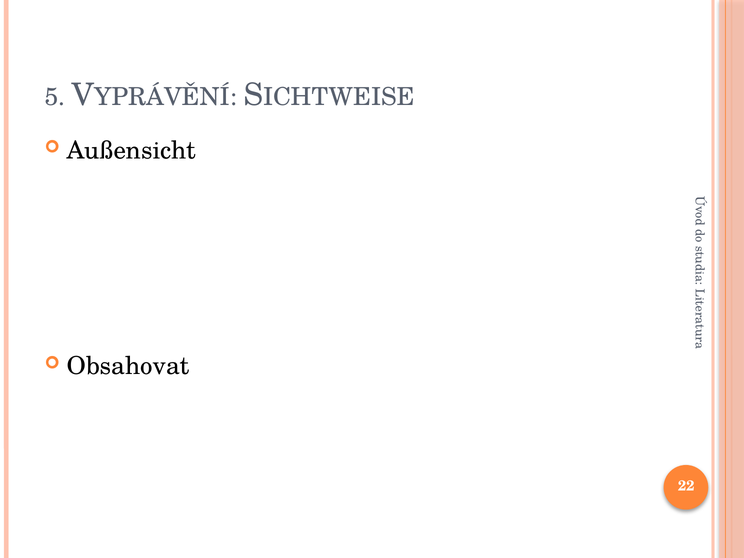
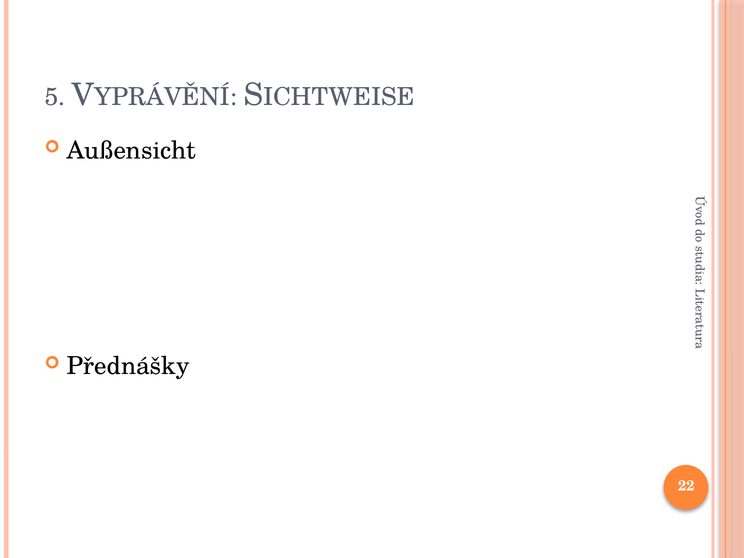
Obsahovat: Obsahovat -> Přednášky (128, 366)
